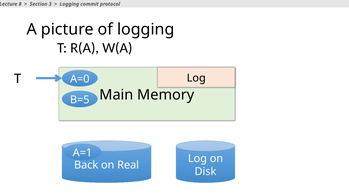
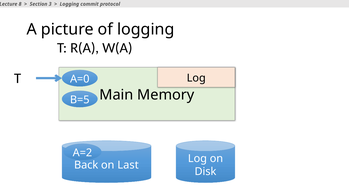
A=1: A=1 -> A=2 (82, 153)
Real: Real -> Last (128, 165)
